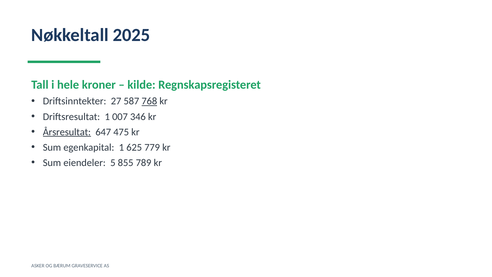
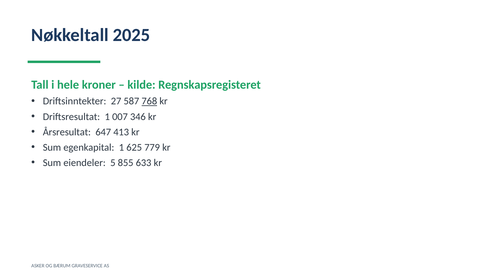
Årsresultat underline: present -> none (67, 132)
475: 475 -> 413 (121, 132)
789: 789 -> 633 (144, 163)
